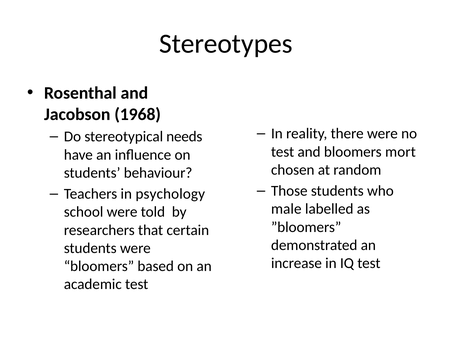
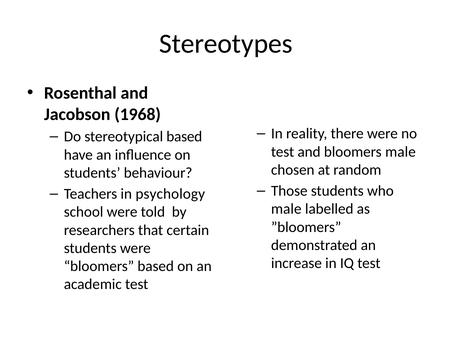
stereotypical needs: needs -> based (184, 137)
bloomers mort: mort -> male (400, 152)
